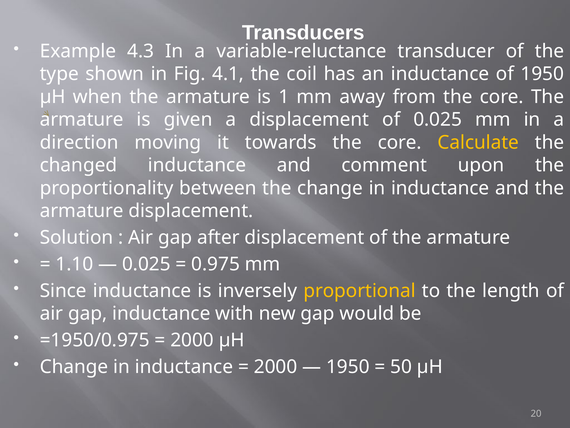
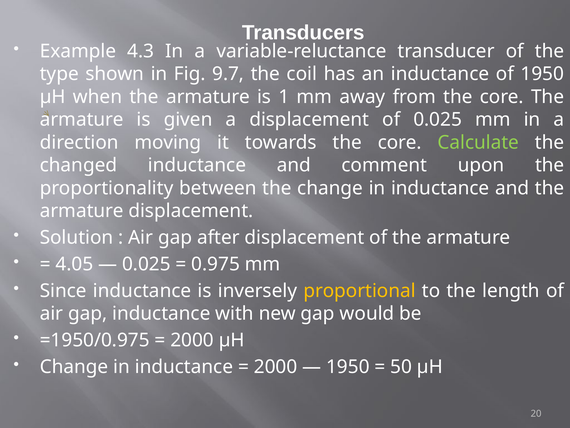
4.1: 4.1 -> 9.7 (228, 74)
Calculate colour: yellow -> light green (478, 142)
1.10: 1.10 -> 4.05 (74, 264)
